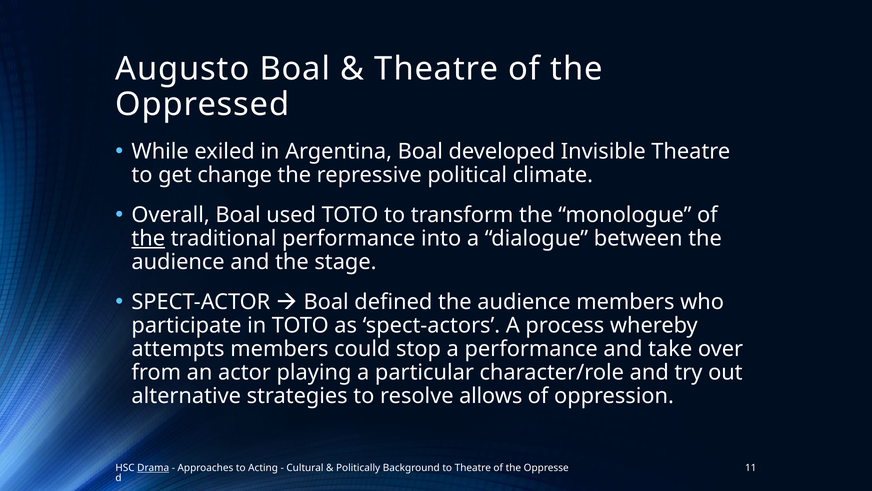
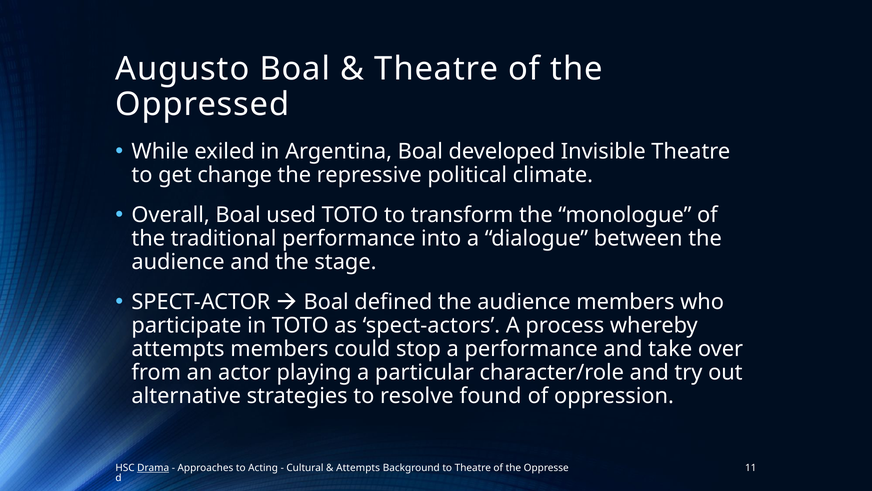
the underline: present -> none (148, 238)
allows: allows -> found (491, 396)
Politically: Politically -> Attempts (358, 468)
